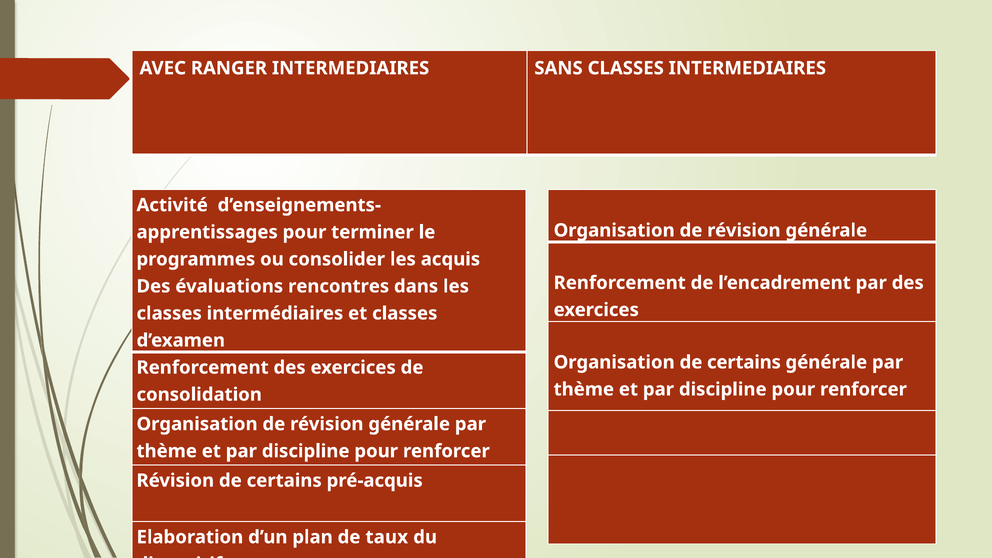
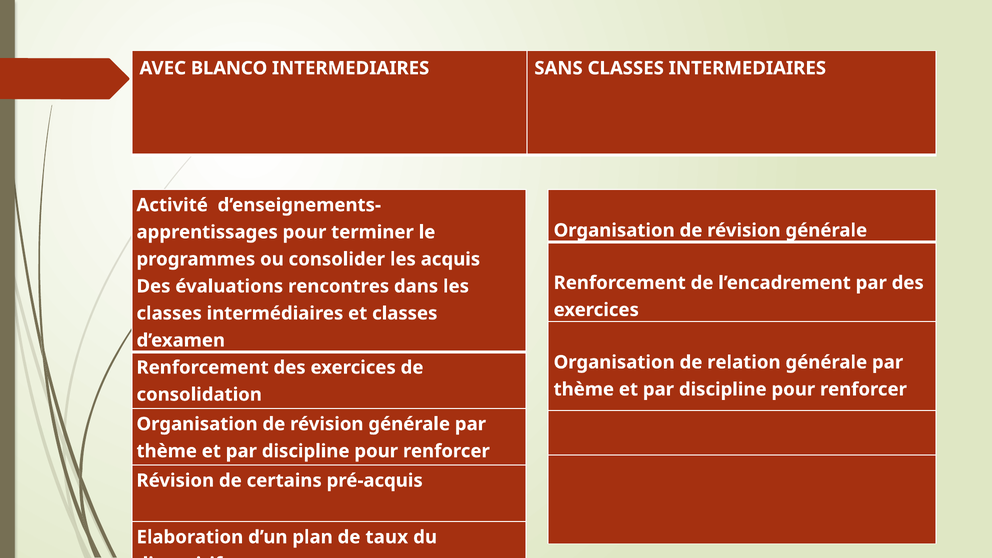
RANGER: RANGER -> BLANCO (229, 68)
Organisation de certains: certains -> relation (744, 362)
